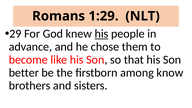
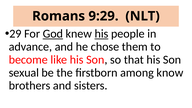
1:29: 1:29 -> 9:29 (103, 16)
God underline: none -> present (53, 34)
better: better -> sexual (24, 73)
